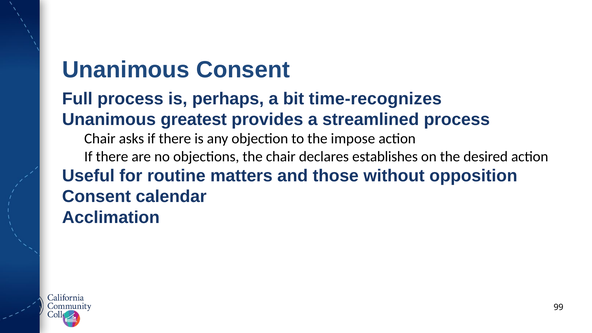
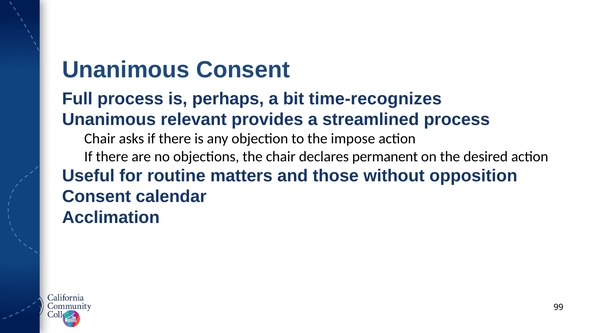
greatest: greatest -> relevant (194, 120)
establishes: establishes -> permanent (385, 156)
